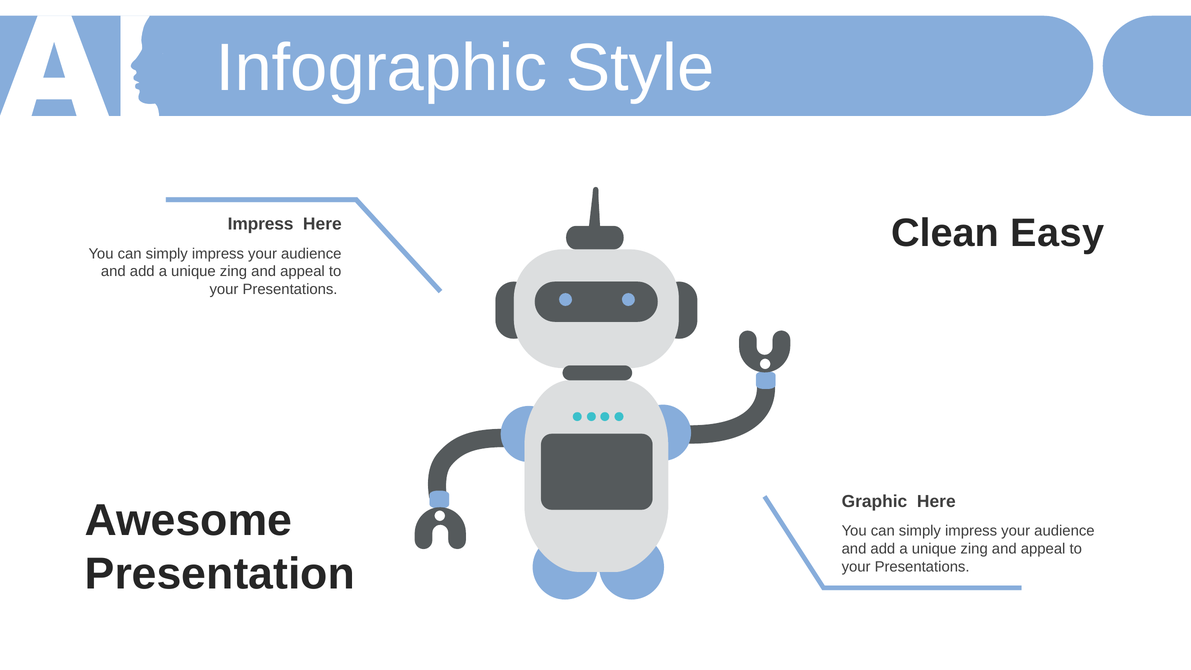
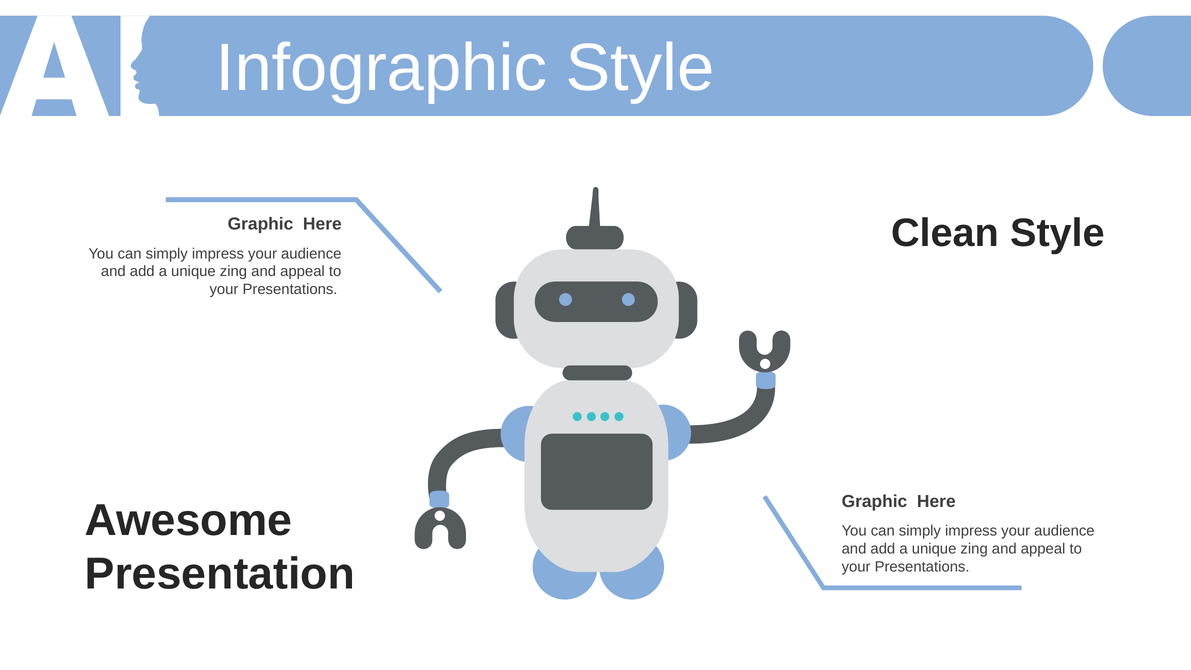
Impress: Impress -> Graphic (261, 224)
Clean Easy: Easy -> Style (1058, 233)
